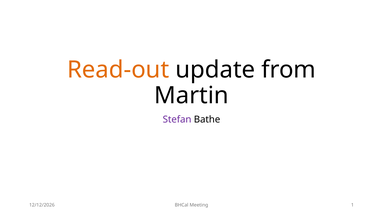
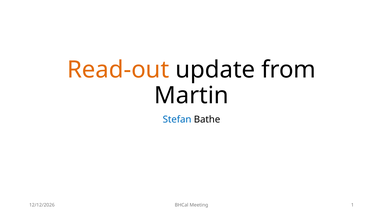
Stefan colour: purple -> blue (177, 120)
